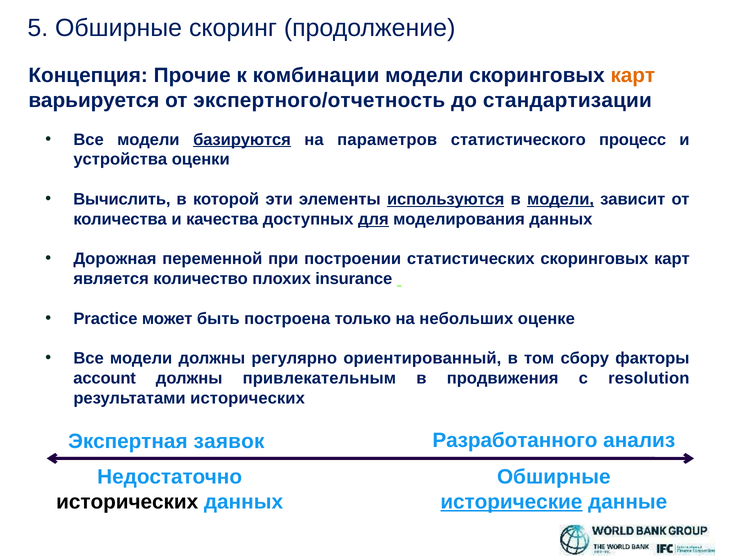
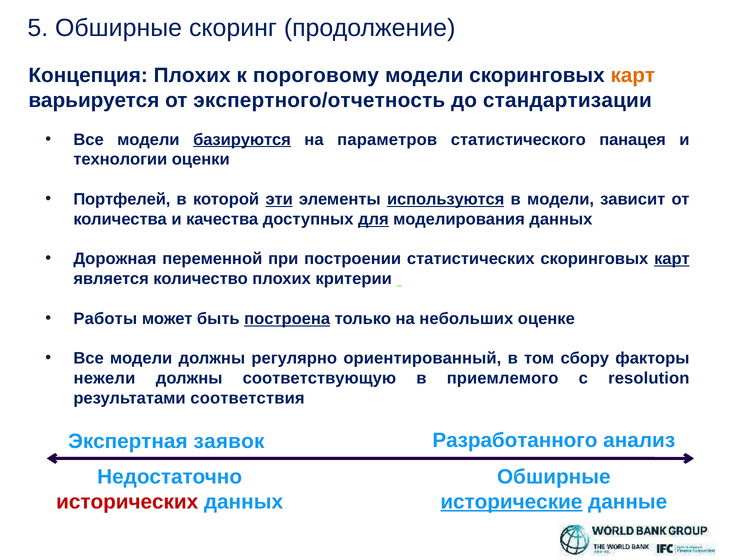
Концепция Прочие: Прочие -> Плохих (192, 76)
комбинации: комбинации -> пороговому (316, 76)
процесс: процесс -> панацея (633, 140)
устройства: устройства -> технологии (120, 160)
Вычислить: Вычислить -> Портфелей (122, 199)
эти underline: none -> present (279, 199)
модели underline: present -> none (561, 199)
карт underline: none -> present (672, 259)
insurance: insurance -> критерии (354, 279)
Practice: Practice -> Работы (105, 319)
построена underline: none -> present (287, 319)
account: account -> нежели (104, 379)
привлекательным: привлекательным -> соответствующую (319, 379)
продвижения: продвижения -> приемлемого (503, 379)
результатами исторических: исторических -> соответствия (248, 398)
исторических colour: black -> red (127, 502)
